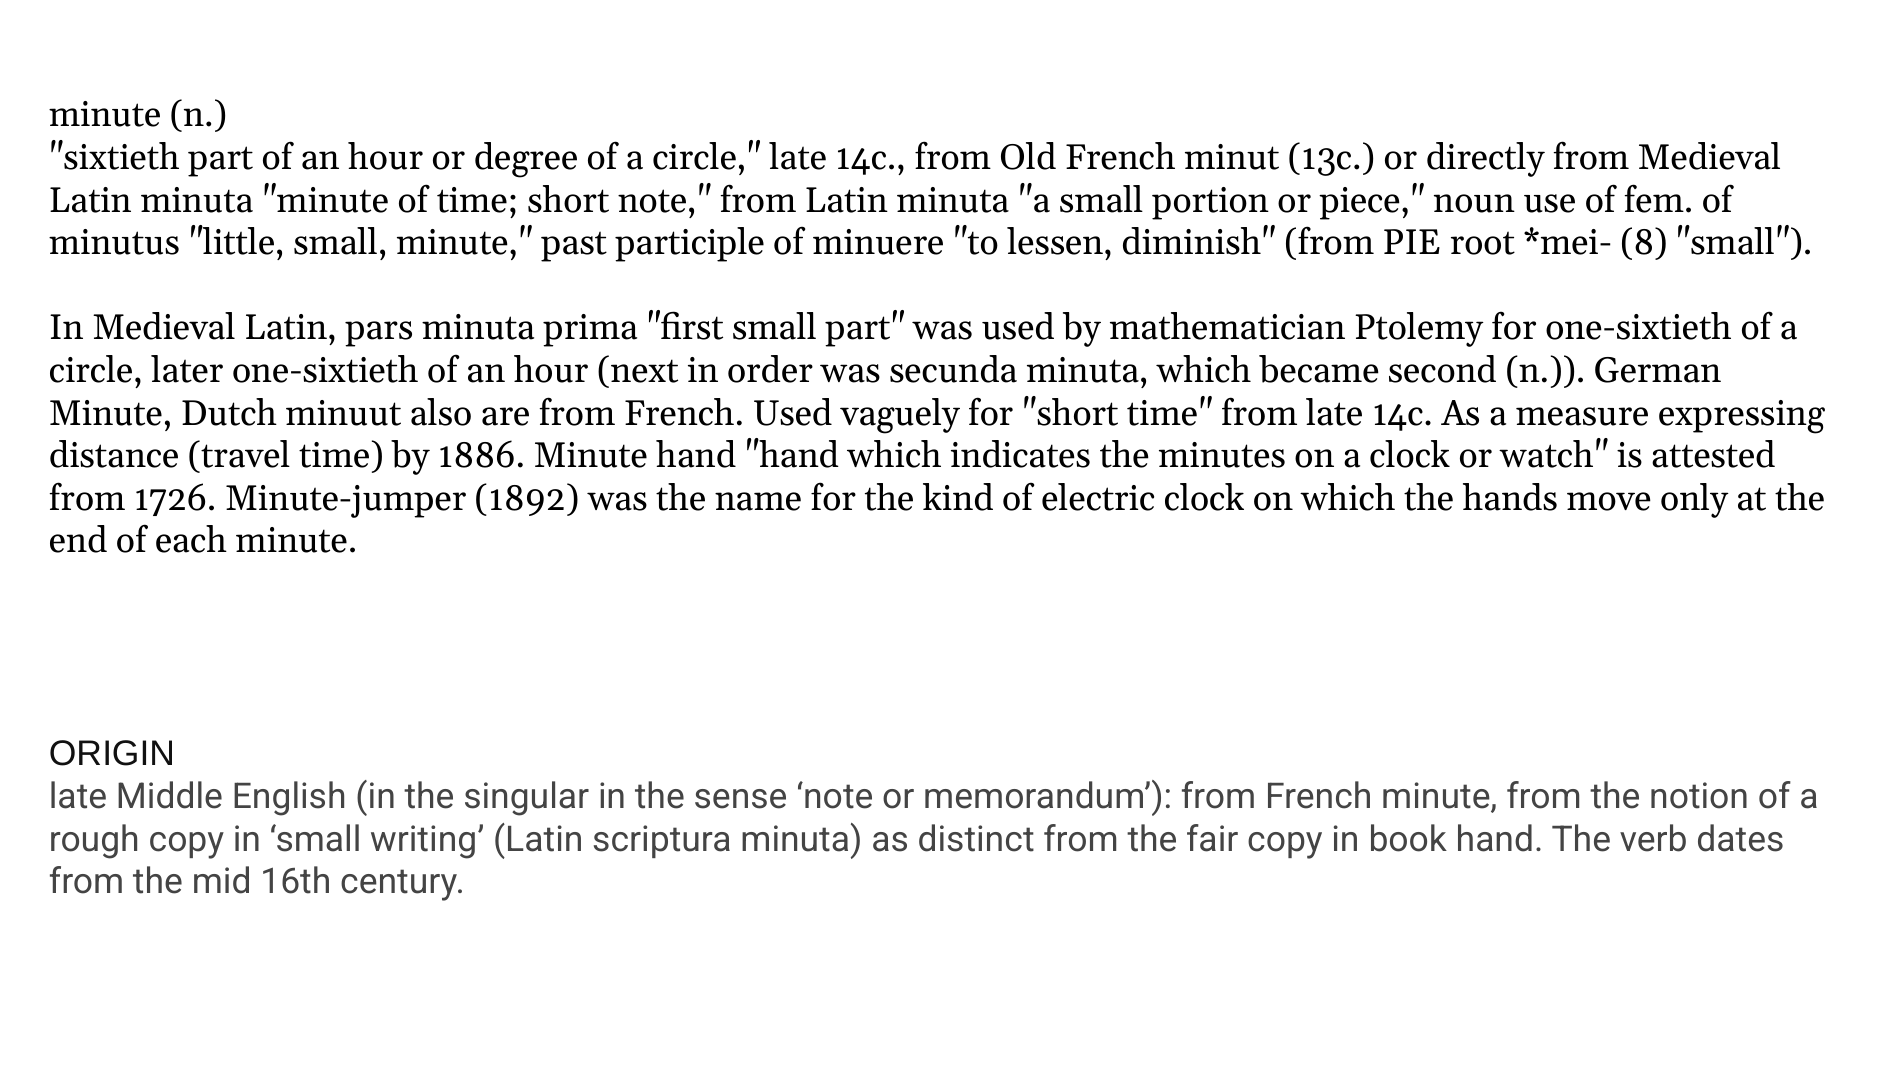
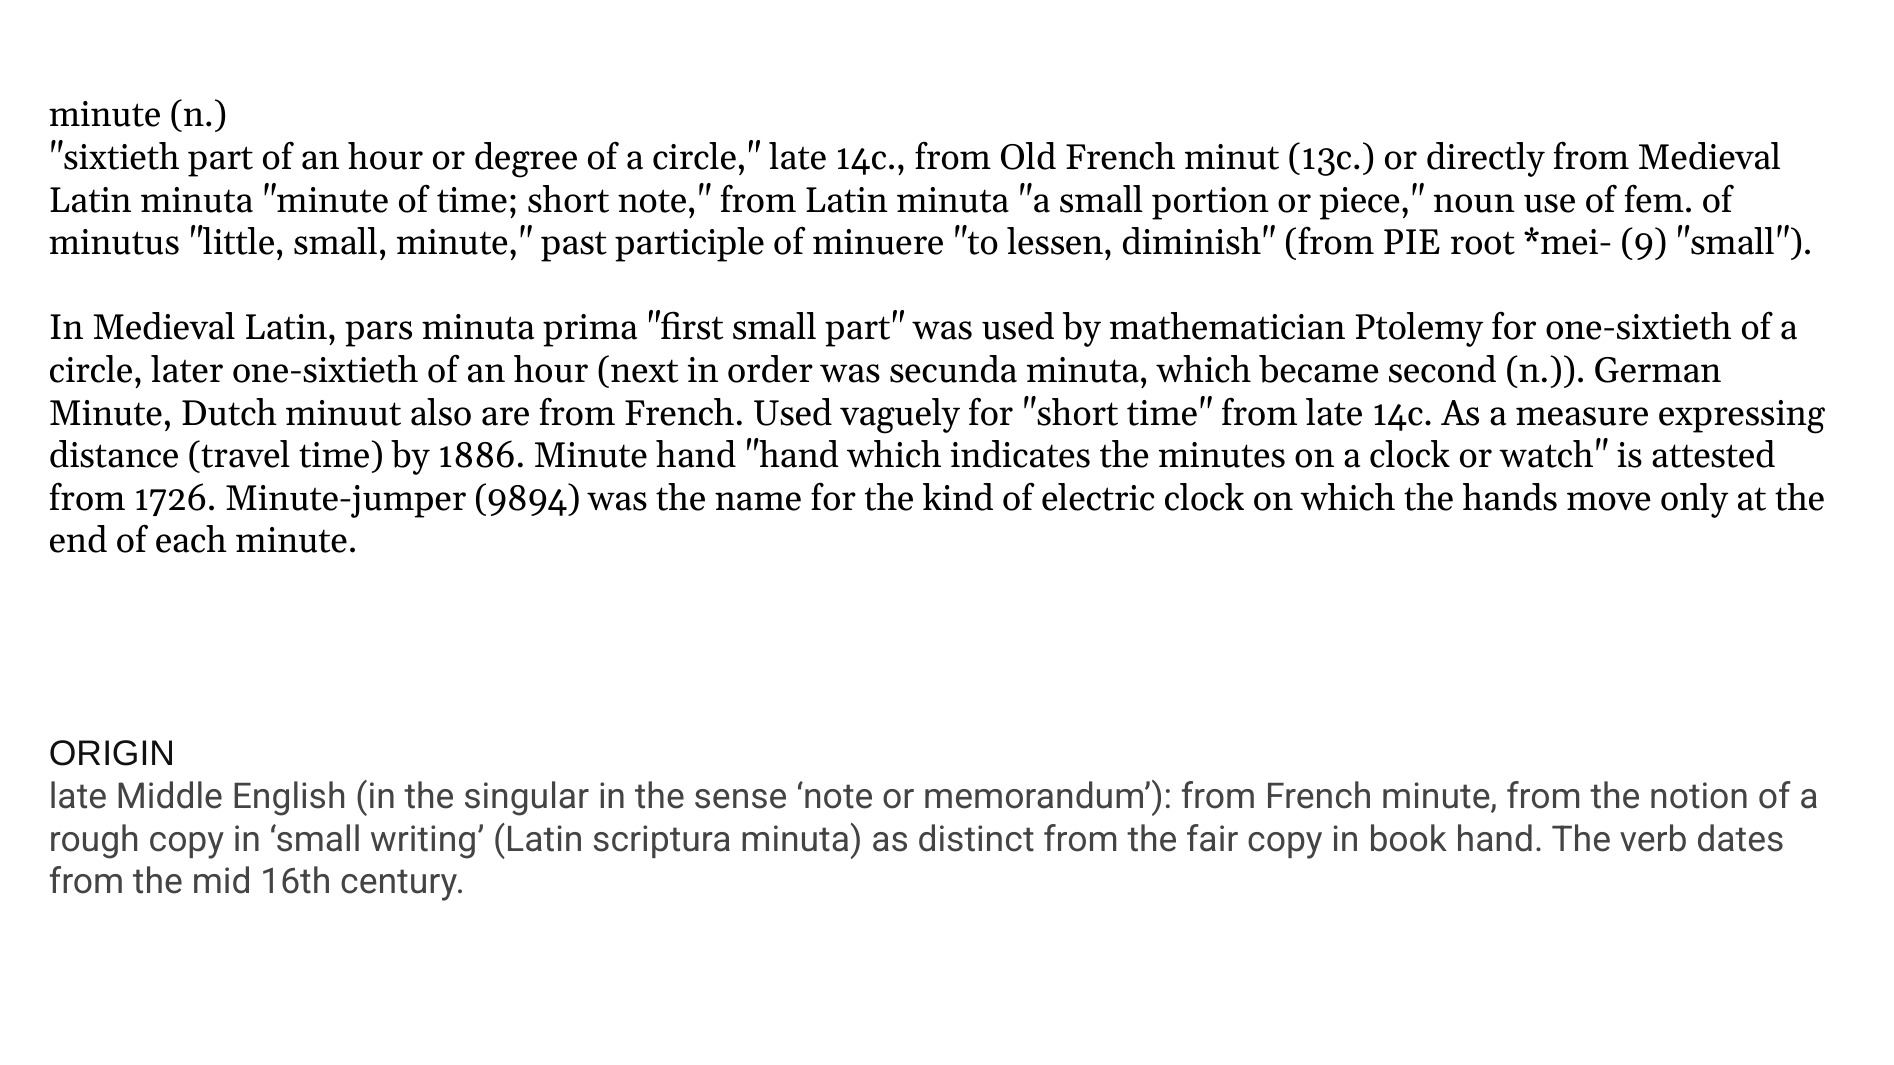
8: 8 -> 9 (1644, 243)
1892: 1892 -> 9894 (527, 499)
